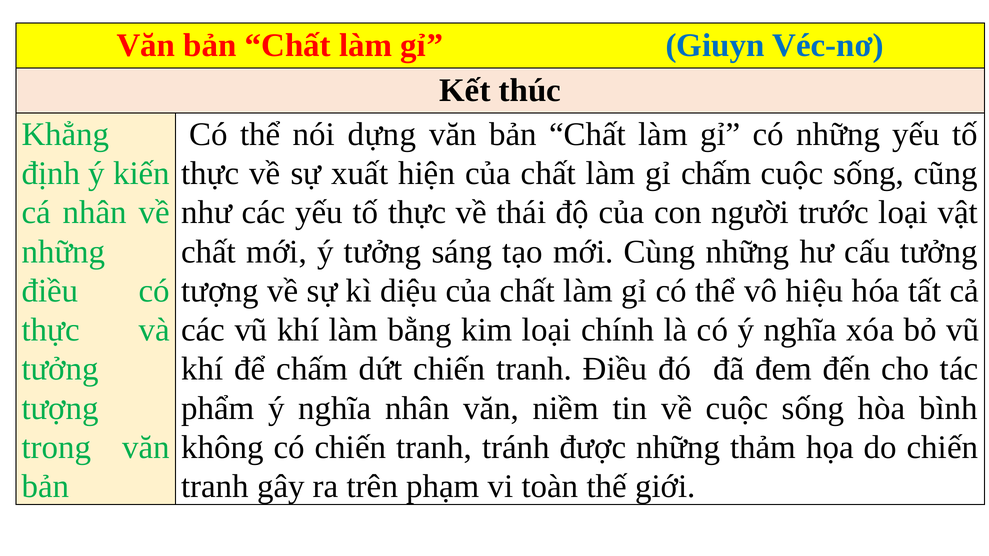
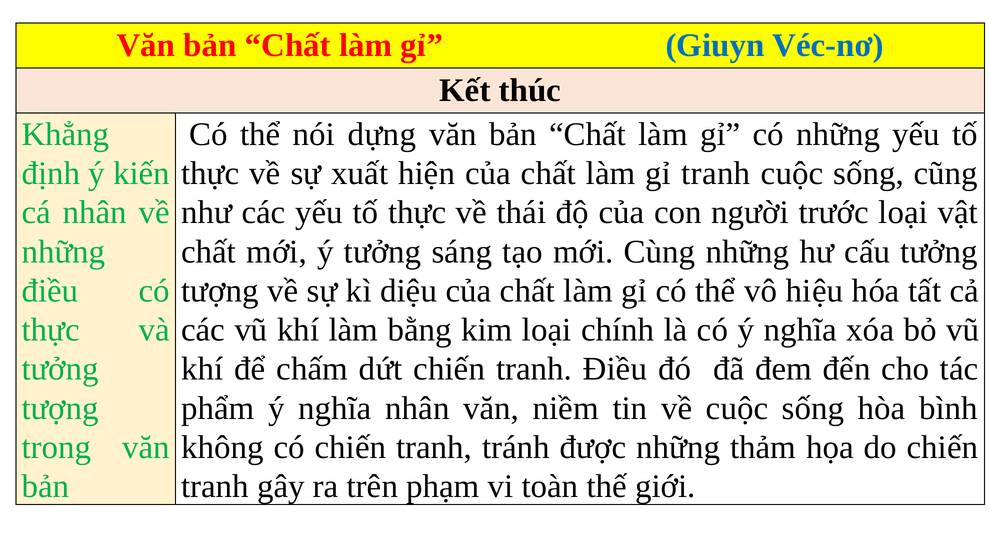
gỉ chấm: chấm -> tranh (716, 174)
